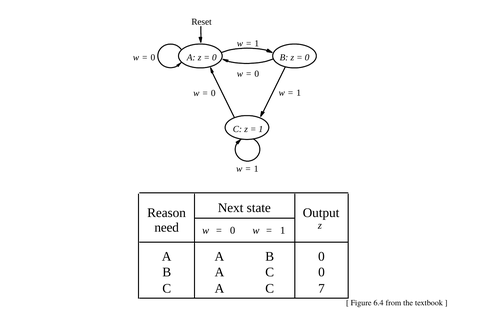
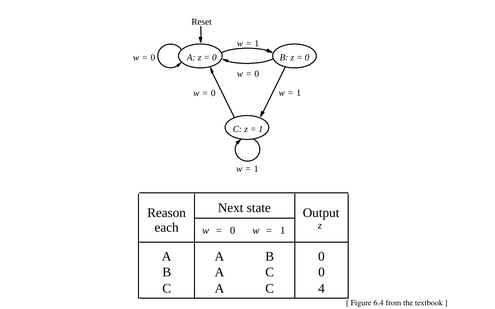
need: need -> each (167, 228)
7: 7 -> 4 (321, 289)
